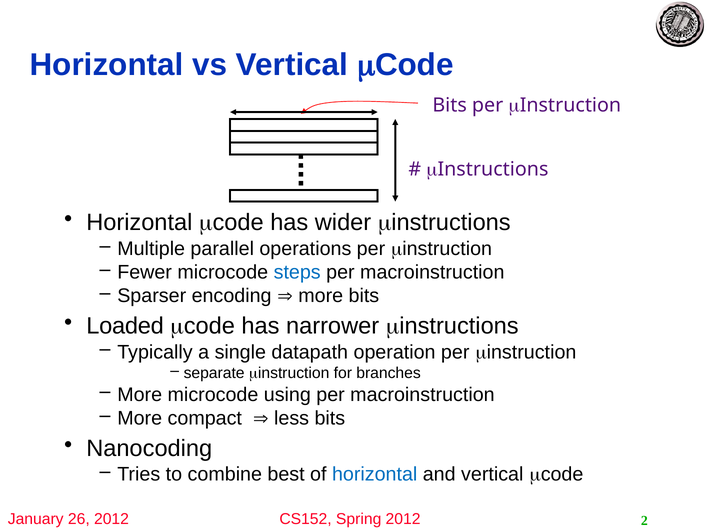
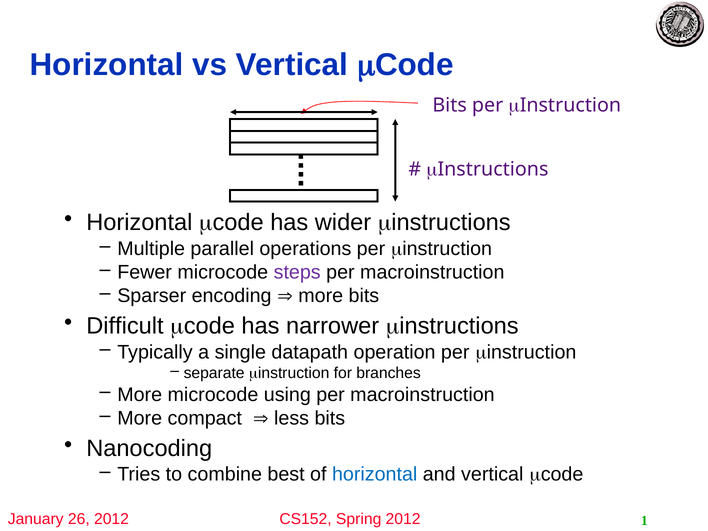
steps colour: blue -> purple (297, 272)
Loaded: Loaded -> Difficult (125, 326)
2: 2 -> 1 (644, 521)
